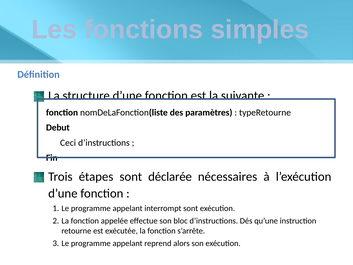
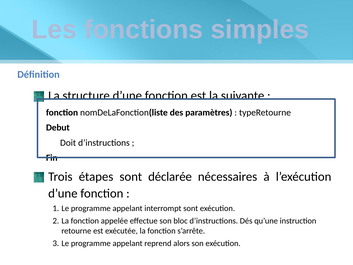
Ceci: Ceci -> Doit (68, 143)
